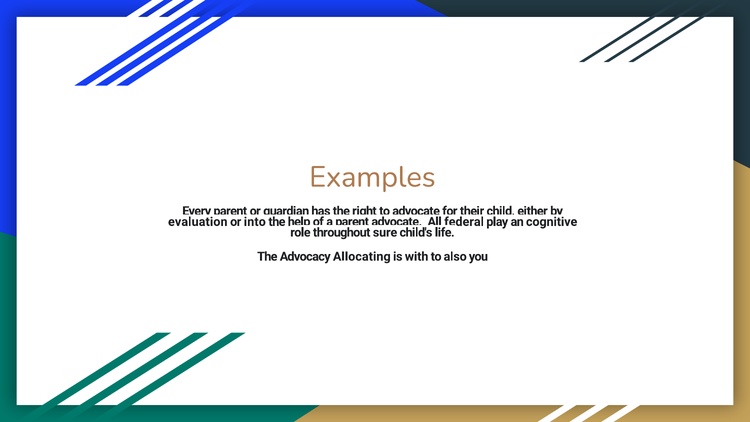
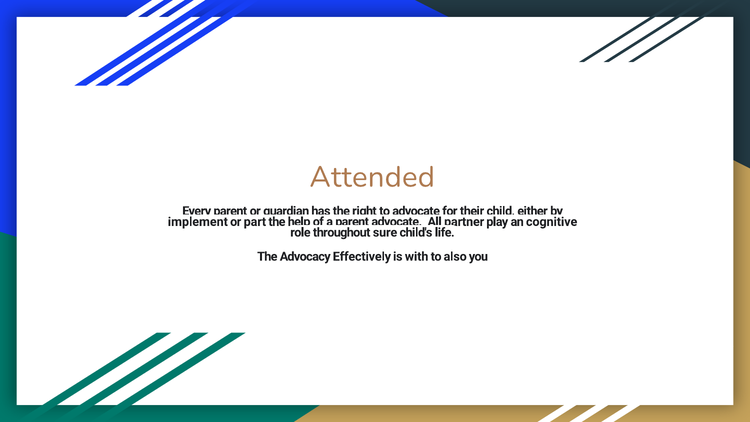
Examples: Examples -> Attended (372, 177)
evaluation: evaluation -> implement (198, 222)
into: into -> part (255, 222)
federal: federal -> partner (464, 222)
Allocating: Allocating -> Effectively (362, 256)
